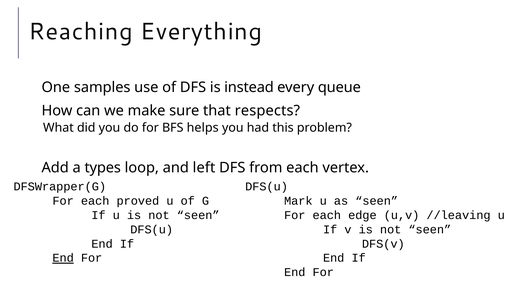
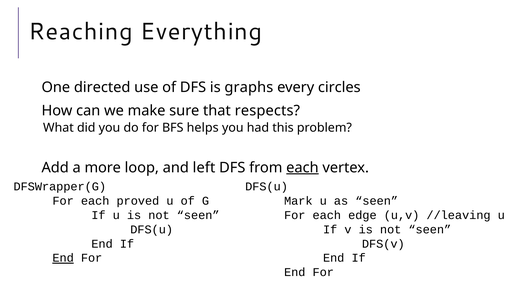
samples: samples -> directed (102, 87)
instead: instead -> graphs (249, 87)
queue: queue -> circles (339, 87)
types: types -> more (103, 168)
each underline: none -> present (302, 168)
